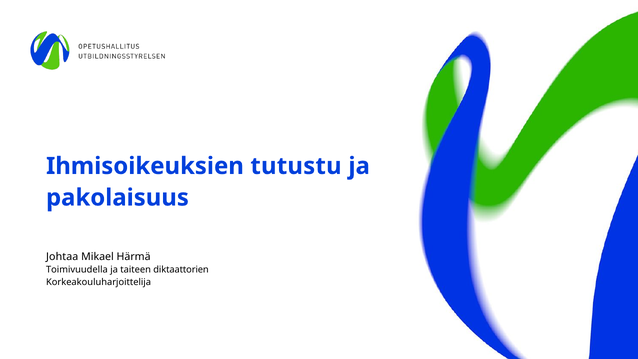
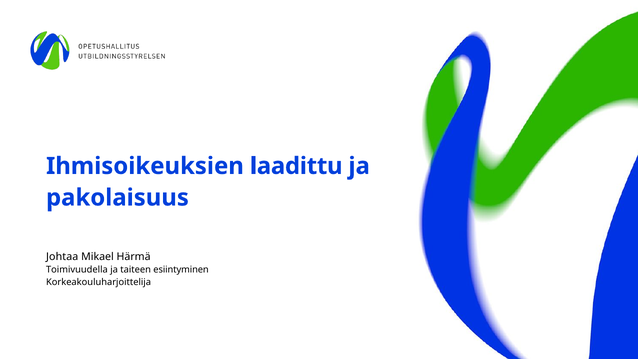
tutustu: tutustu -> laadittu (296, 166)
diktaattorien: diktaattorien -> esiintyminen (181, 270)
